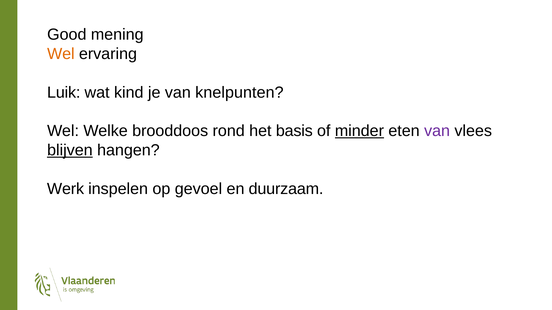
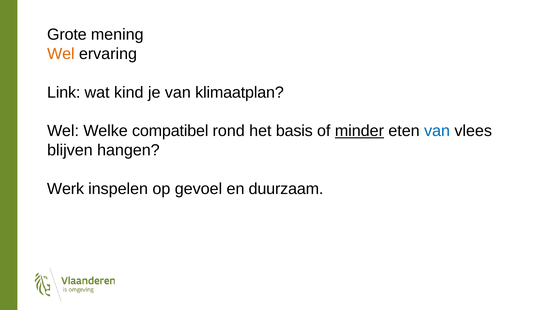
Good: Good -> Grote (67, 35)
Luik: Luik -> Link (64, 93)
knelpunten: knelpunten -> klimaatplan (240, 93)
brooddoos: brooddoos -> compatibel (170, 131)
van colour: purple -> blue (437, 131)
blijven underline: present -> none (70, 151)
